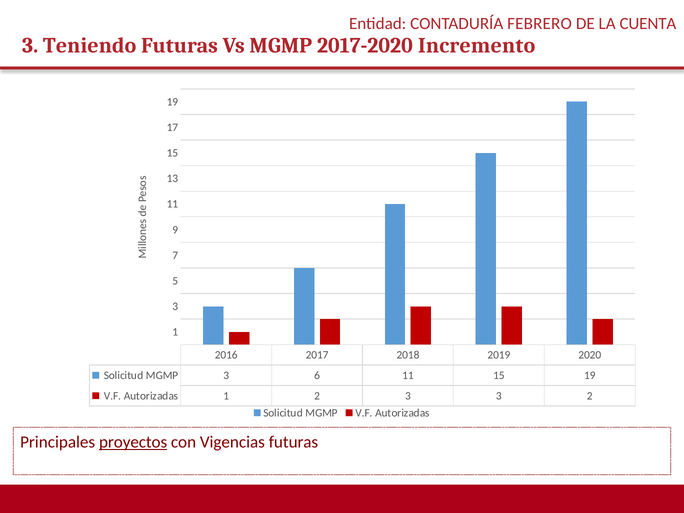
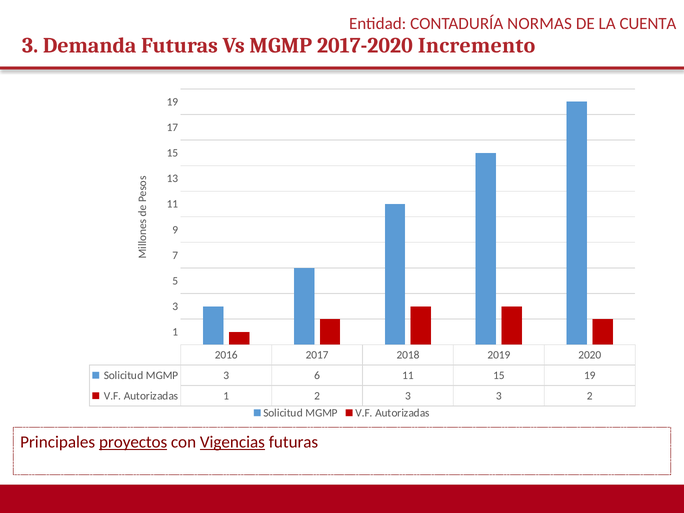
FEBRERO: FEBRERO -> NORMAS (540, 24)
Teniendo: Teniendo -> Demanda (90, 46)
Vigencias underline: none -> present (232, 442)
